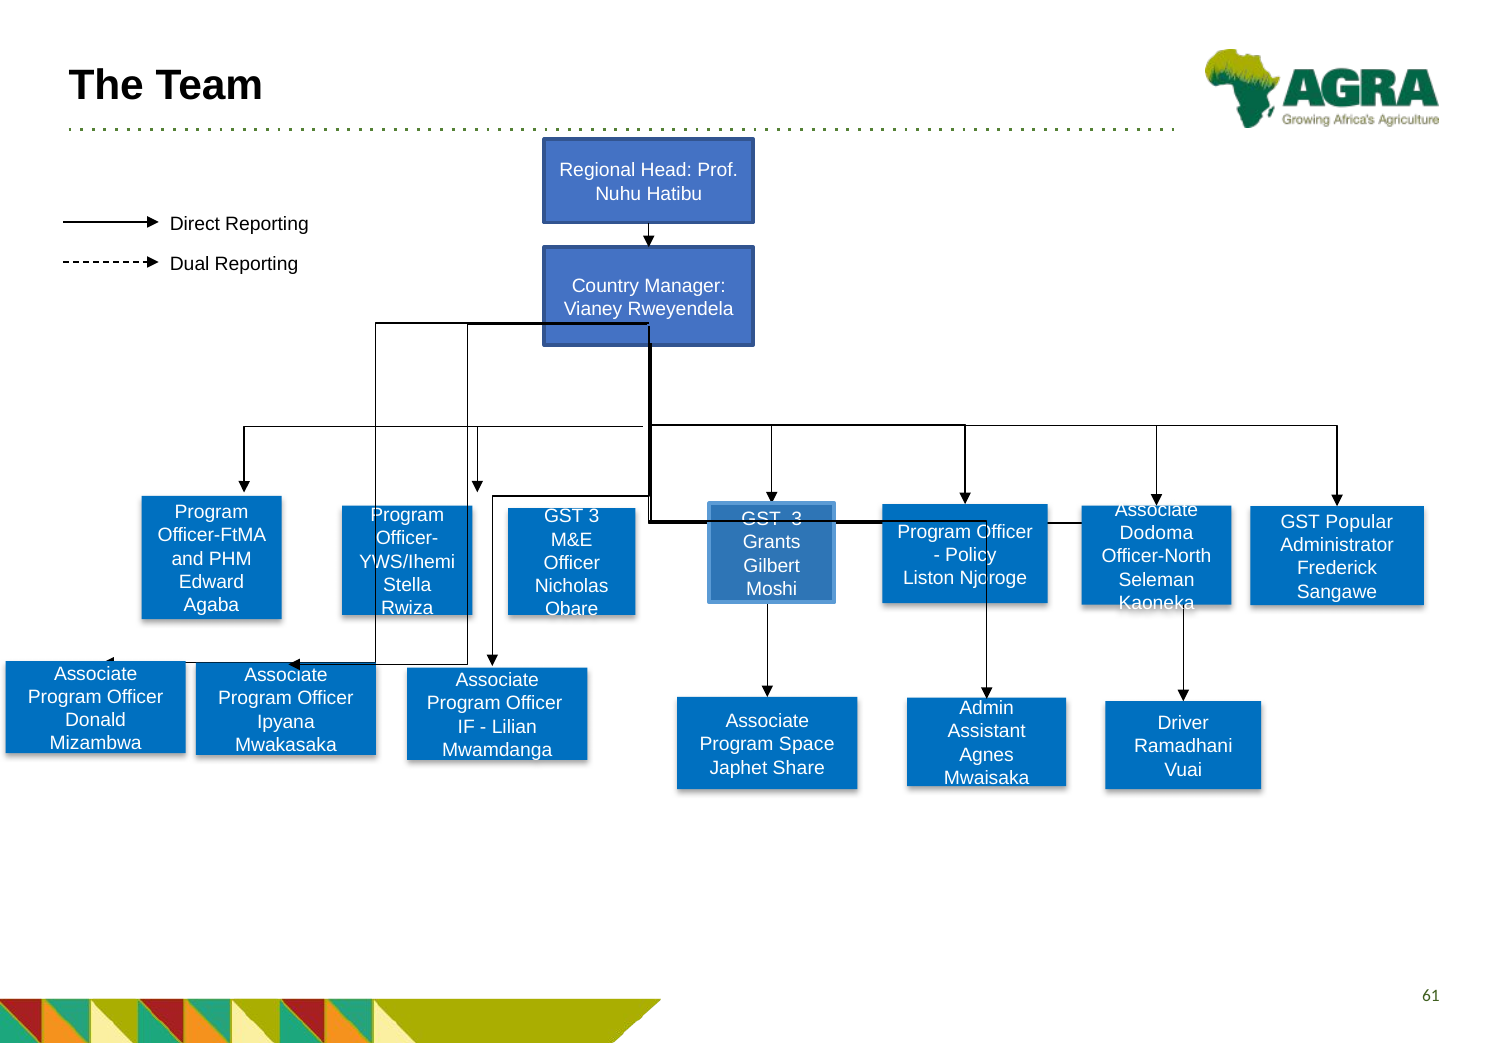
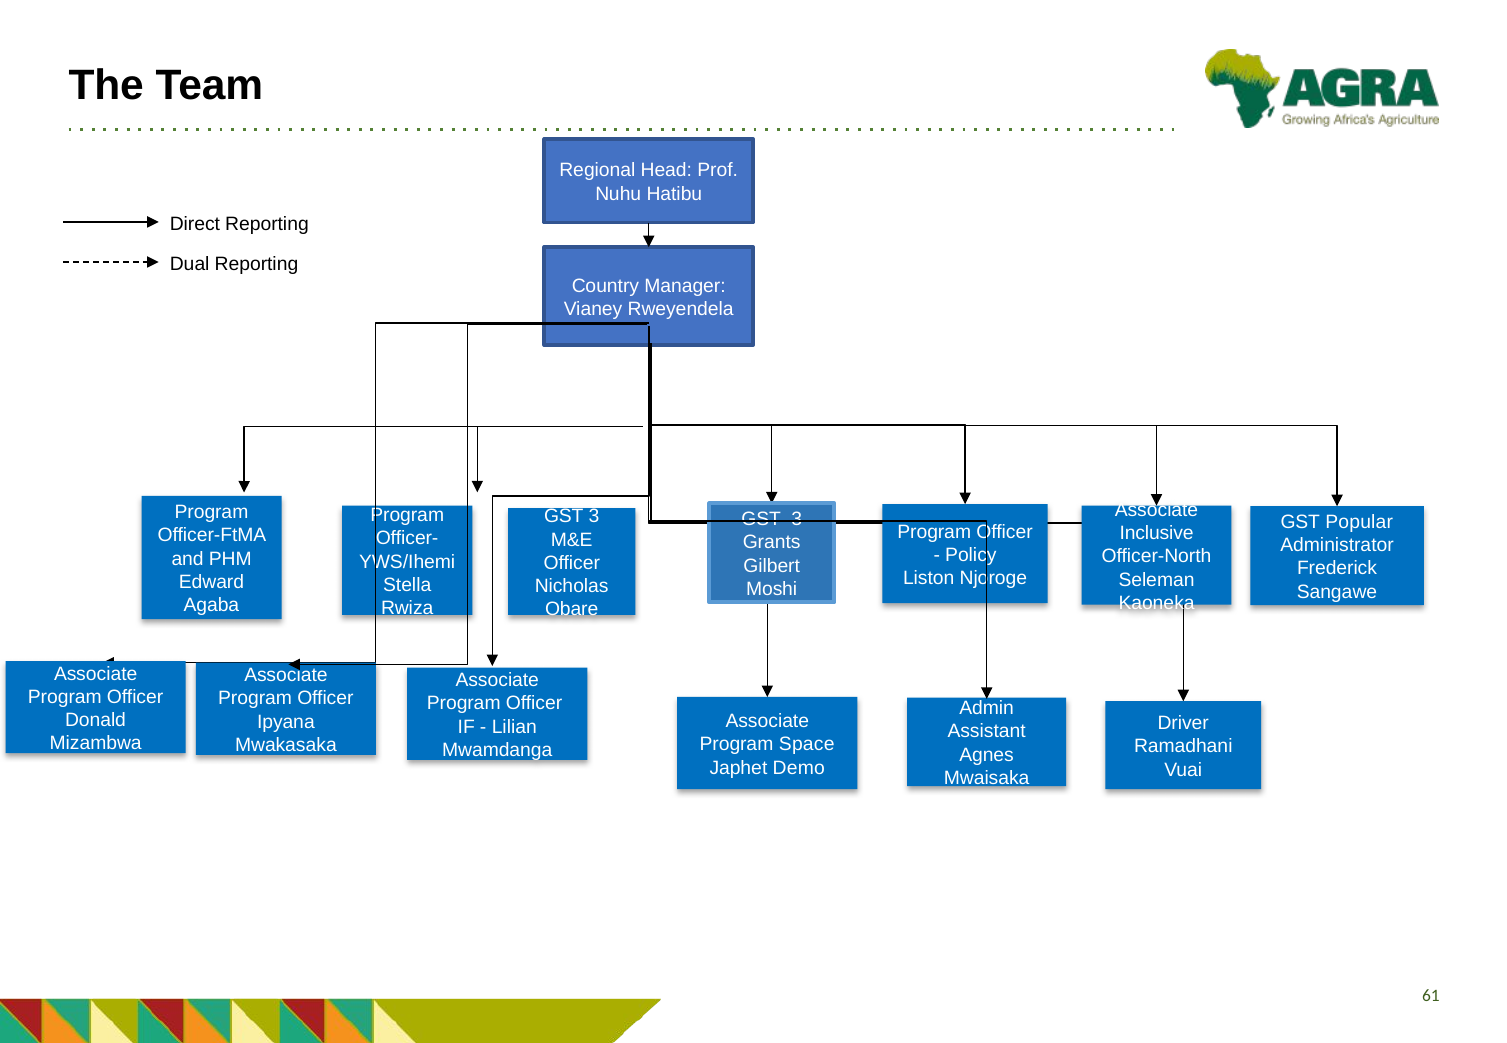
Dodoma: Dodoma -> Inclusive (1157, 534)
Share: Share -> Demo (799, 768)
